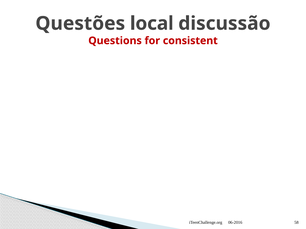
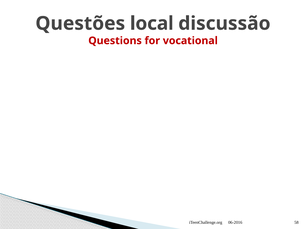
consistent: consistent -> vocational (190, 41)
